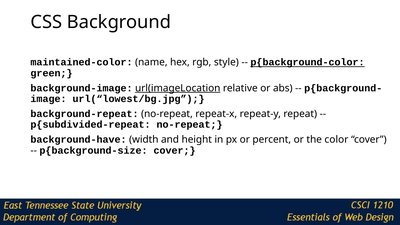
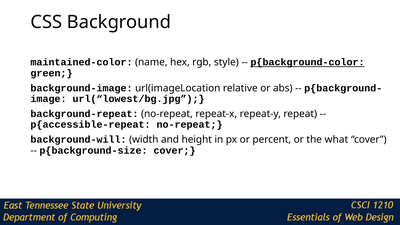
url(imageLocation underline: present -> none (178, 88)
p{subdivided-repeat: p{subdivided-repeat -> p{accessible-repeat (91, 125)
background-have: background-have -> background-will (79, 140)
color: color -> what (336, 140)
